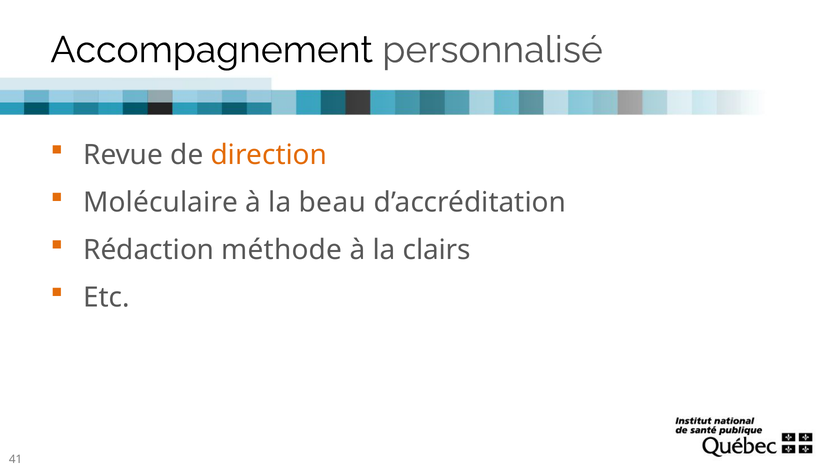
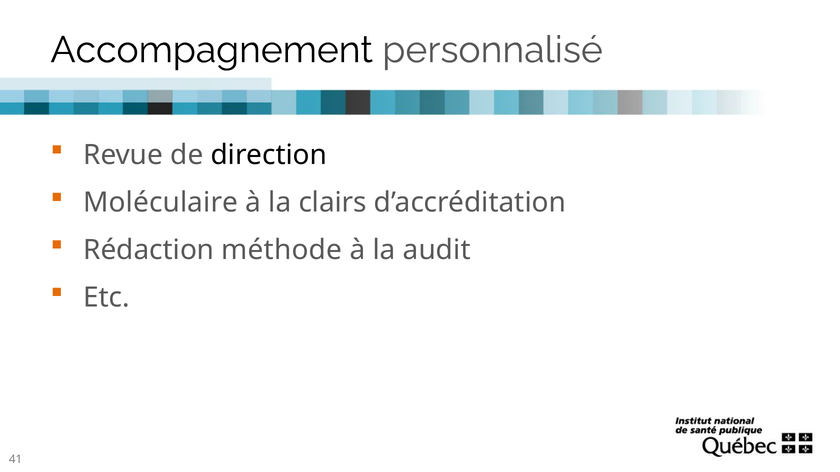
direction colour: orange -> black (269, 155)
beau: beau -> clairs (333, 203)
clairs: clairs -> audit (437, 250)
